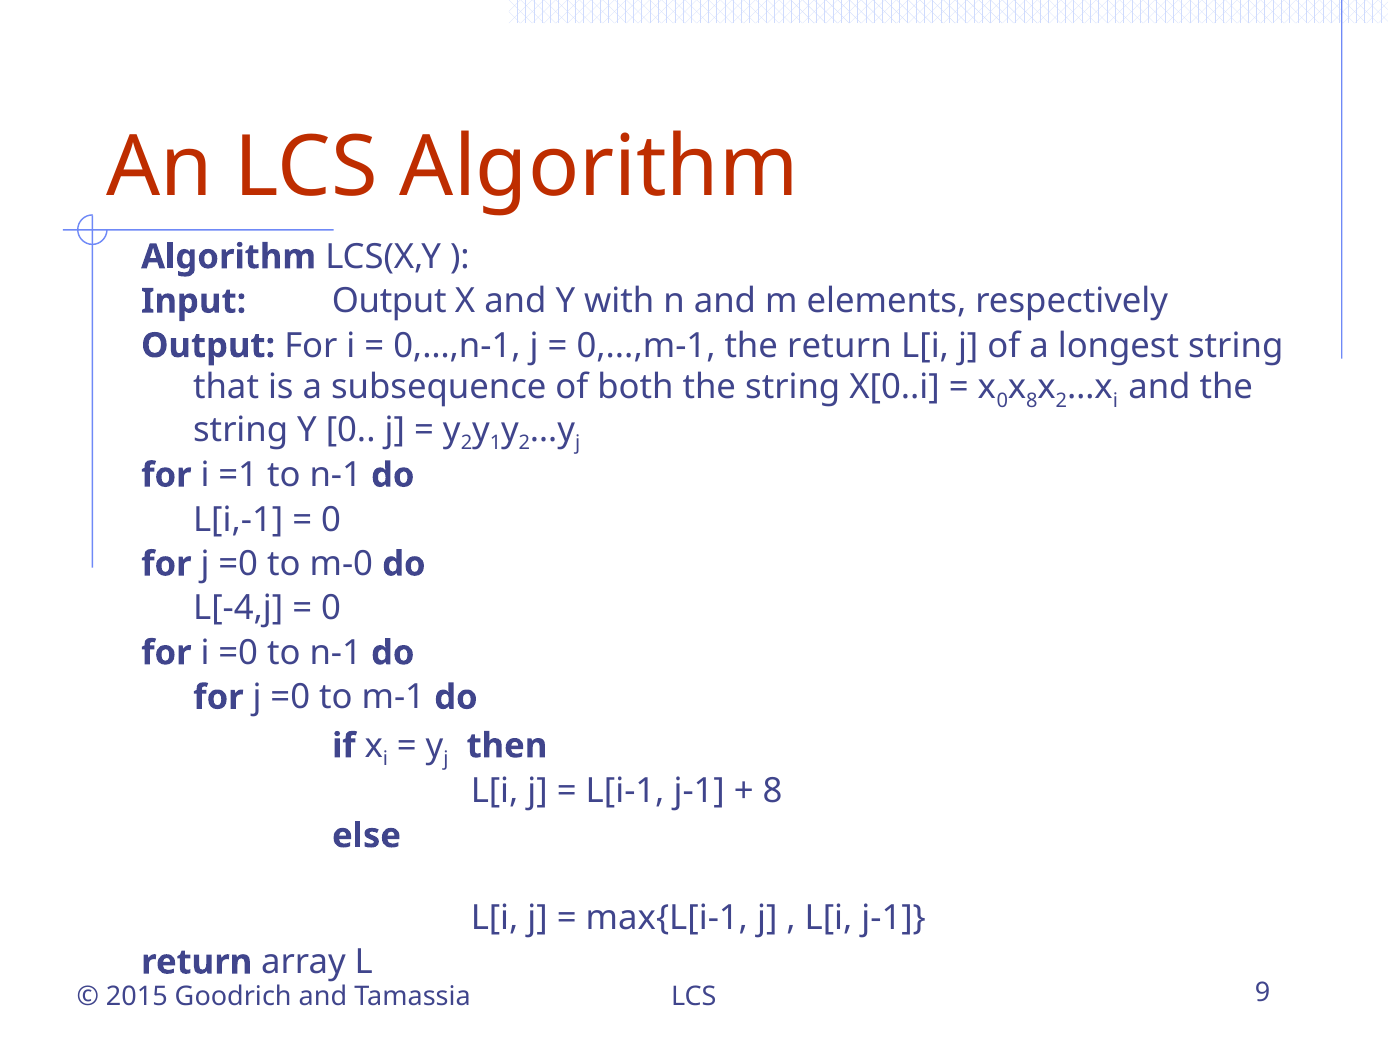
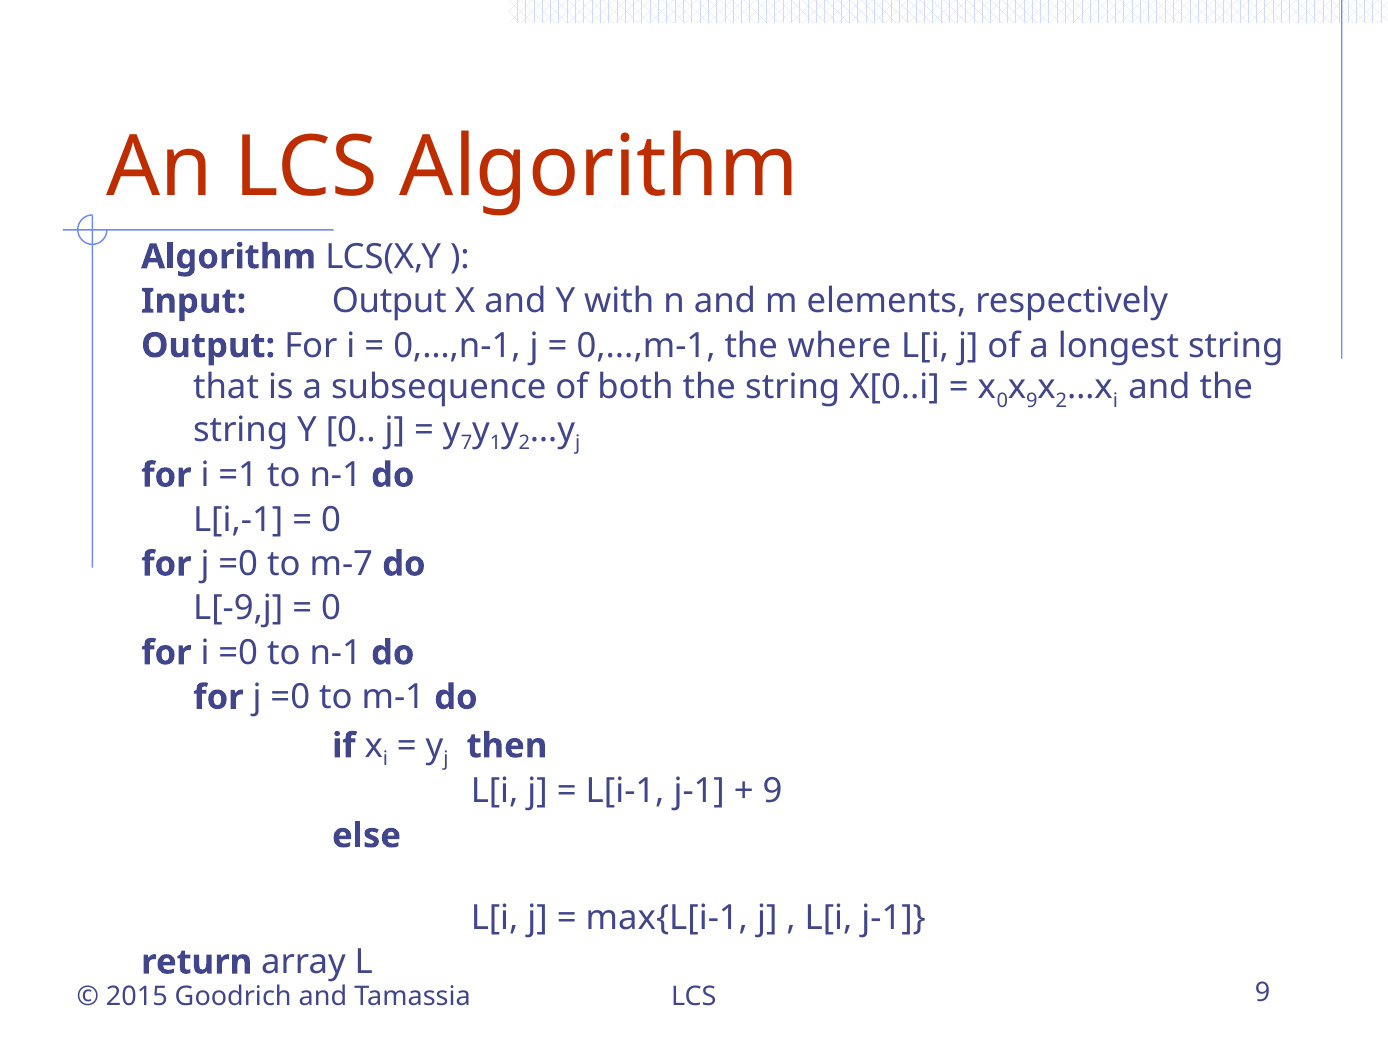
the return: return -> where (839, 346)
x 8: 8 -> 9 (1032, 401)
2: 2 -> 7 (467, 443)
m-0: m-0 -> m-7 (341, 564)
L[-4,j: L[-4,j -> L[-9,j (238, 609)
8: 8 -> 9 (773, 791)
